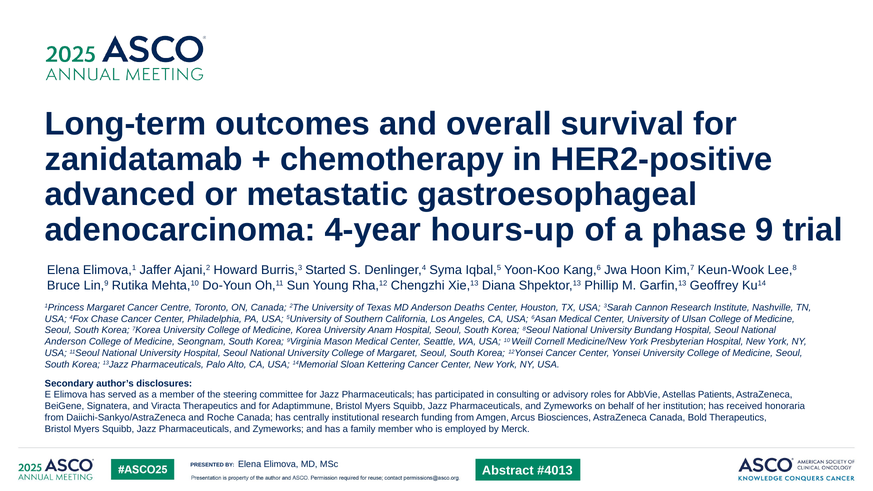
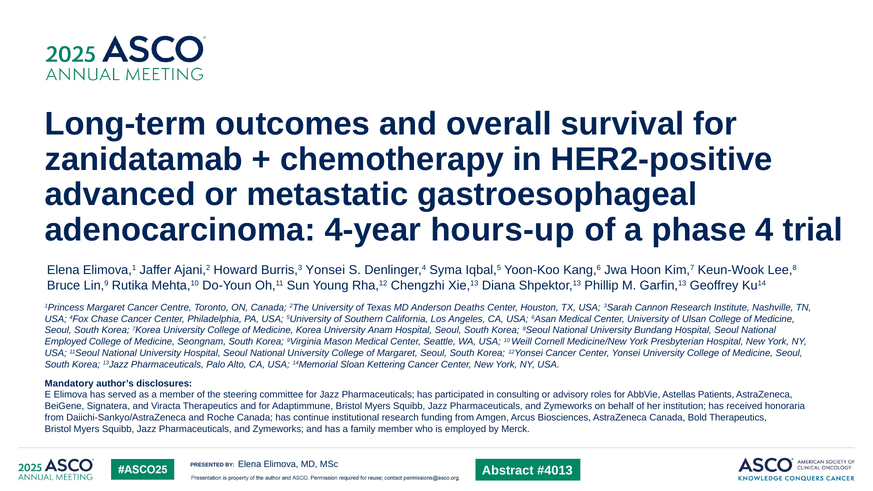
9: 9 -> 4 (764, 230)
Burris,3 Started: Started -> Yonsei (325, 270)
Anderson: Anderson -> Employed (66, 342)
Secondary: Secondary -> Mandatory (69, 383)
centrally: centrally -> continue (311, 418)
